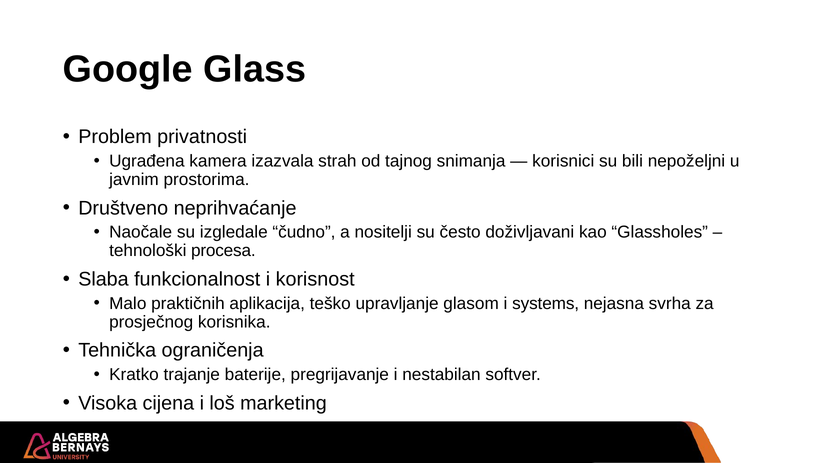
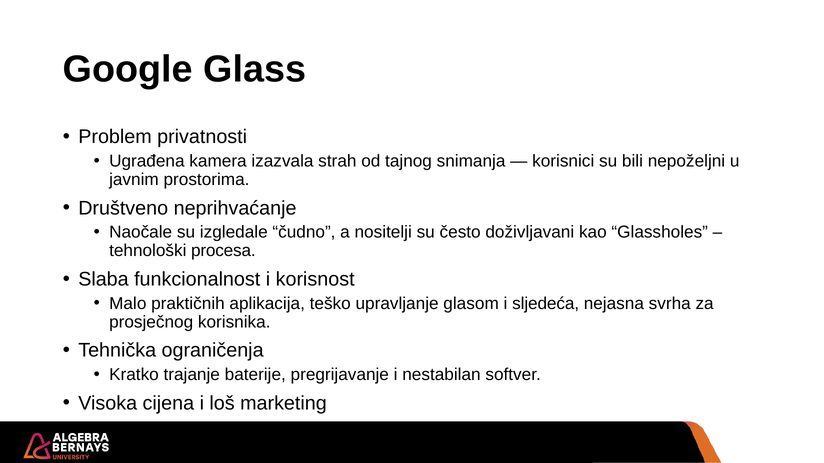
systems: systems -> sljedeća (546, 304)
